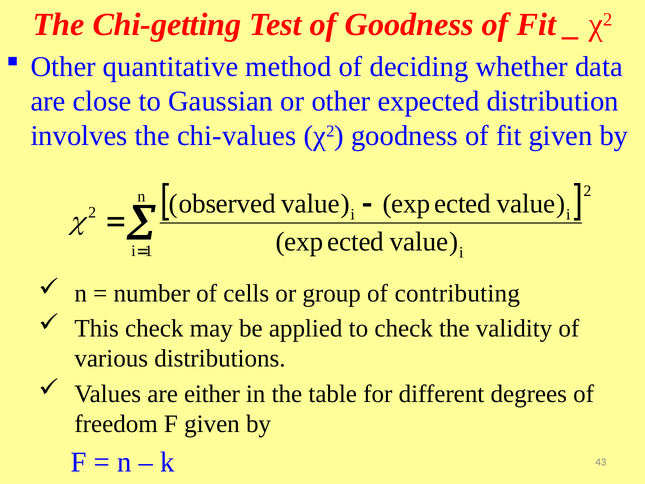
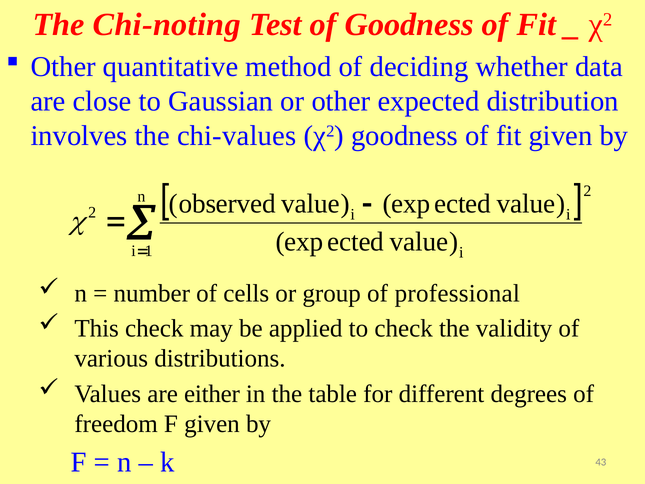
Chi-getting: Chi-getting -> Chi-noting (167, 25)
contributing: contributing -> professional (457, 293)
